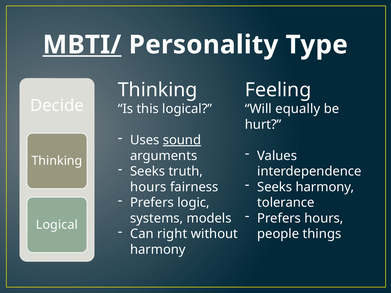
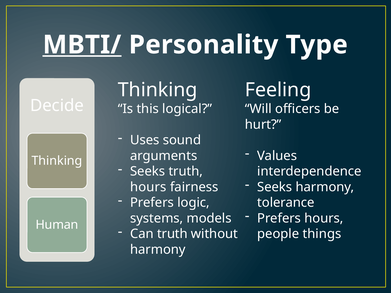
equally: equally -> officers (298, 109)
sound underline: present -> none (182, 140)
Logical: Logical -> Human (57, 225)
Can right: right -> truth (172, 234)
